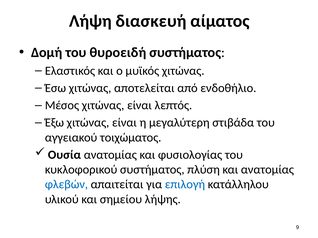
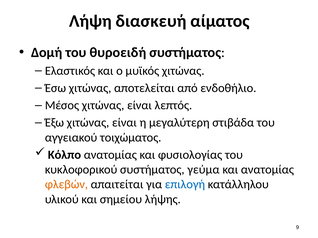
Ουσία: Ουσία -> Κόλπο (64, 155)
πλύση: πλύση -> γεύμα (203, 170)
φλεβών colour: blue -> orange (66, 185)
